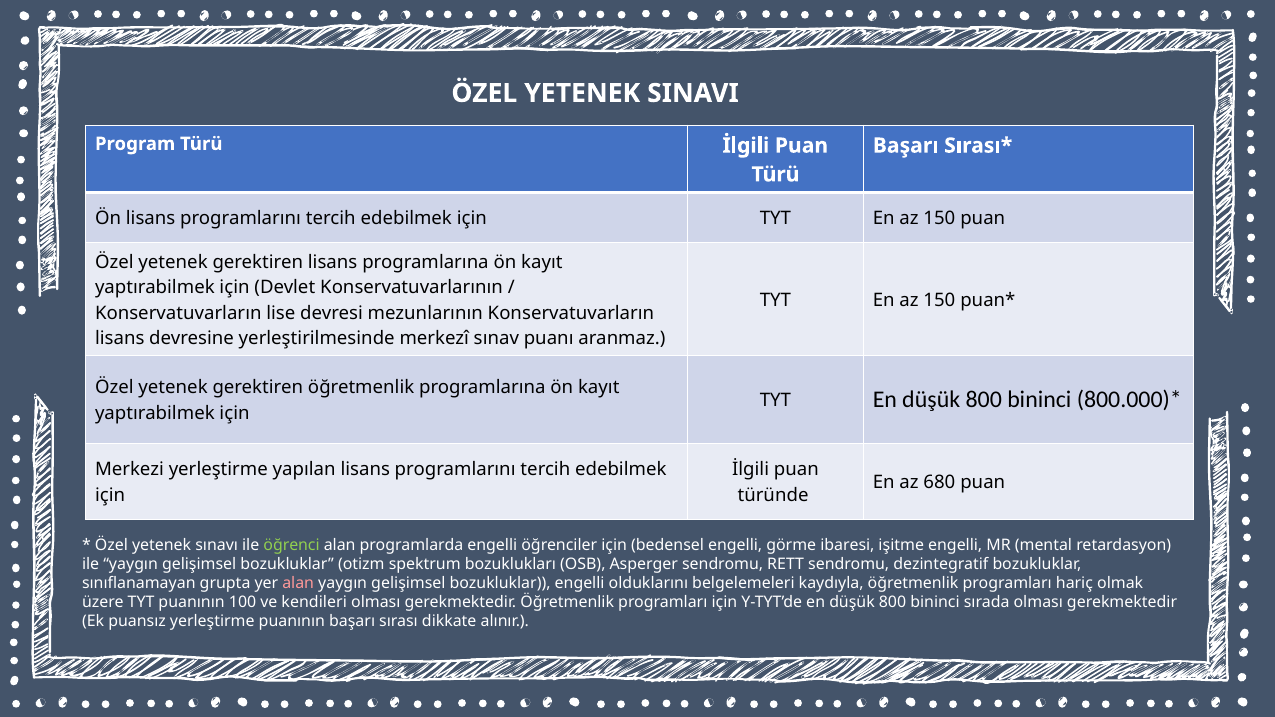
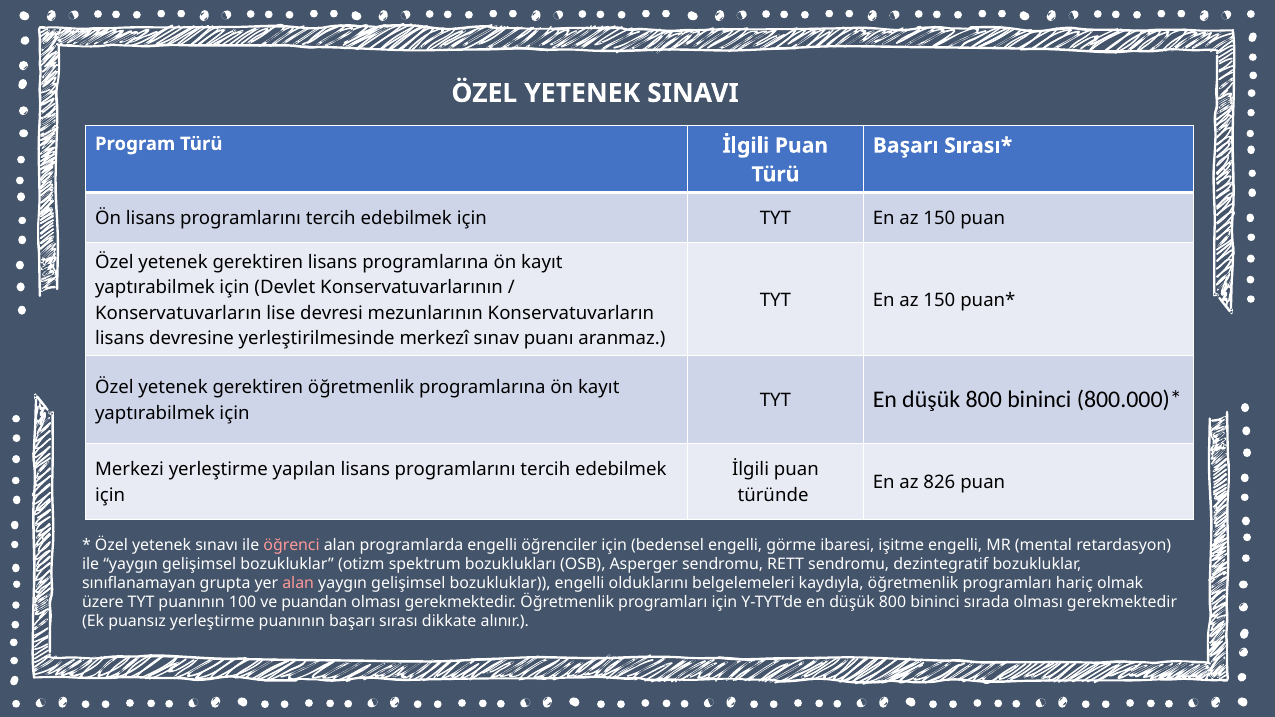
680: 680 -> 826 (939, 483)
öğrenci colour: light green -> pink (292, 545)
kendileri: kendileri -> puandan (314, 603)
